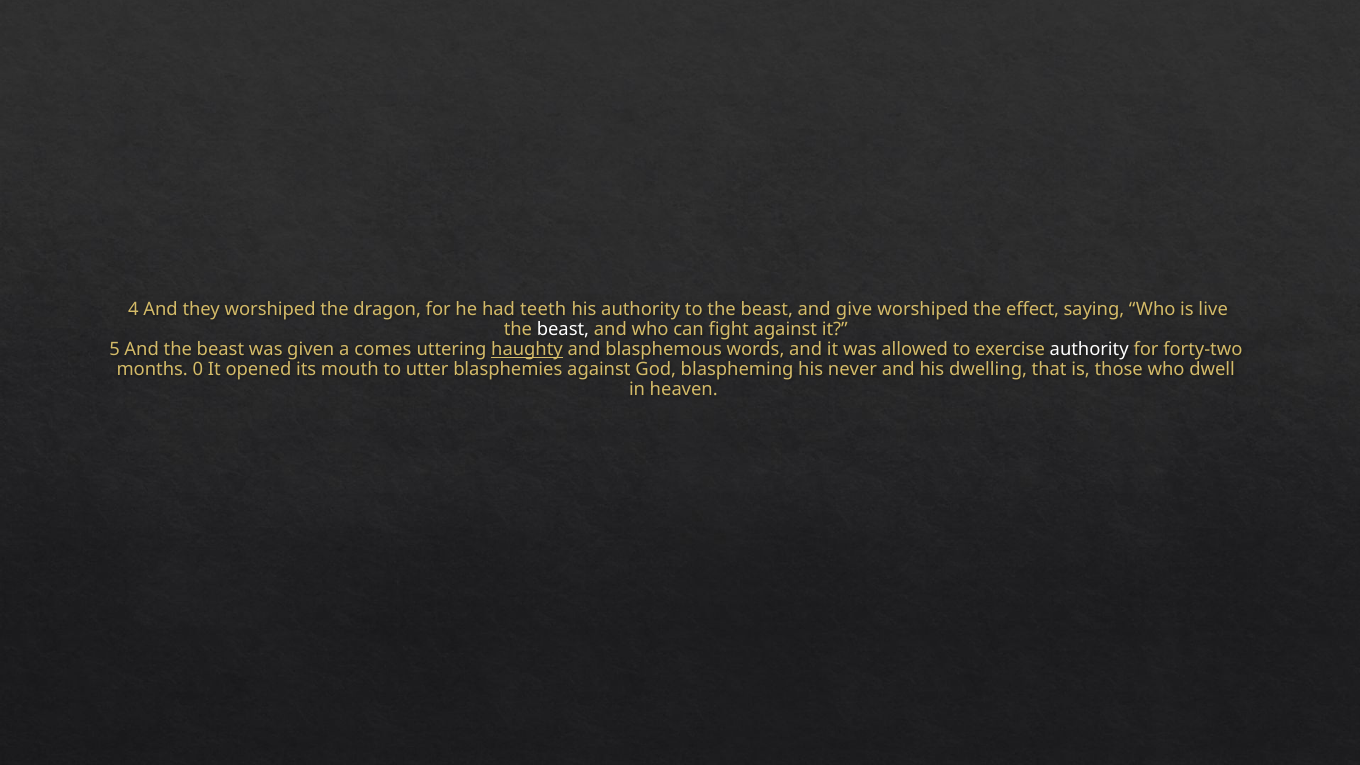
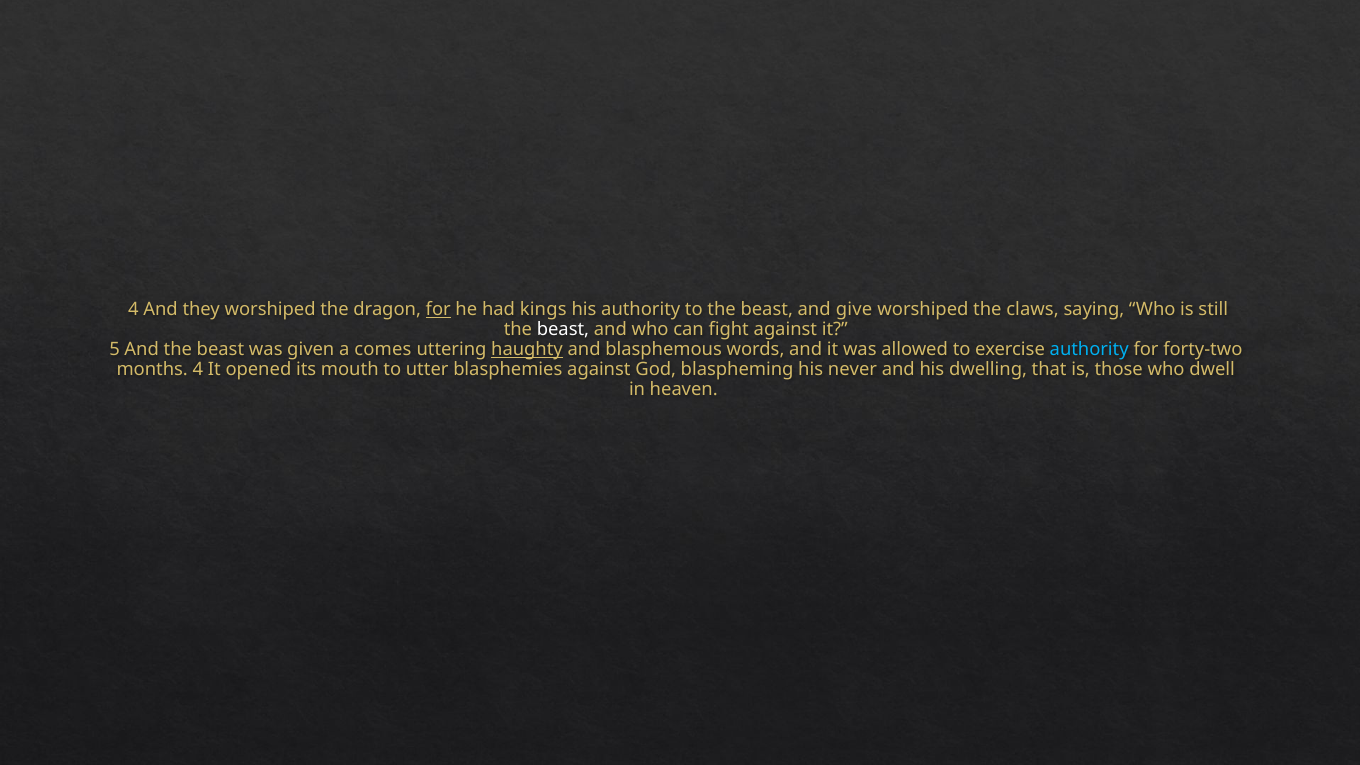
for underline: none -> present (438, 309)
teeth: teeth -> kings (543, 309)
effect: effect -> claws (1033, 309)
live: live -> still (1213, 309)
authority colour: white -> light blue (1089, 349)
months 0: 0 -> 4 (198, 369)
